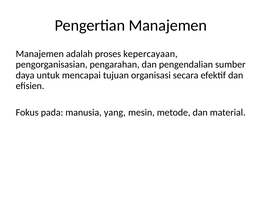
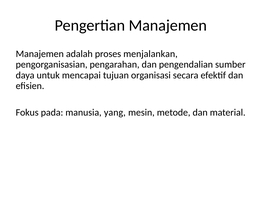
kepercayaan: kepercayaan -> menjalankan (150, 54)
